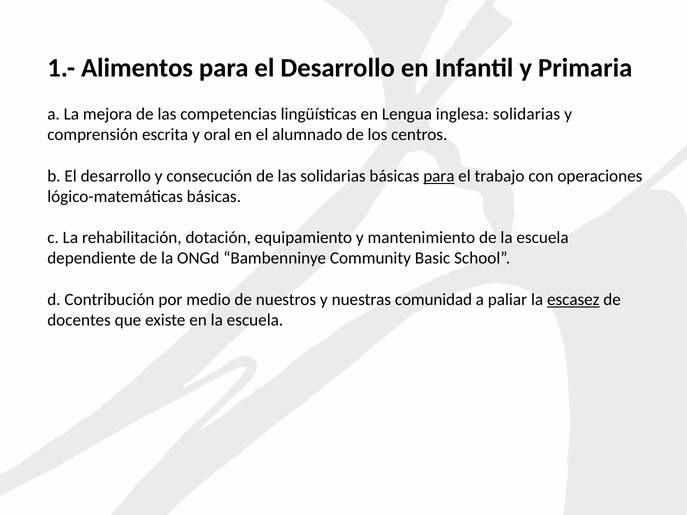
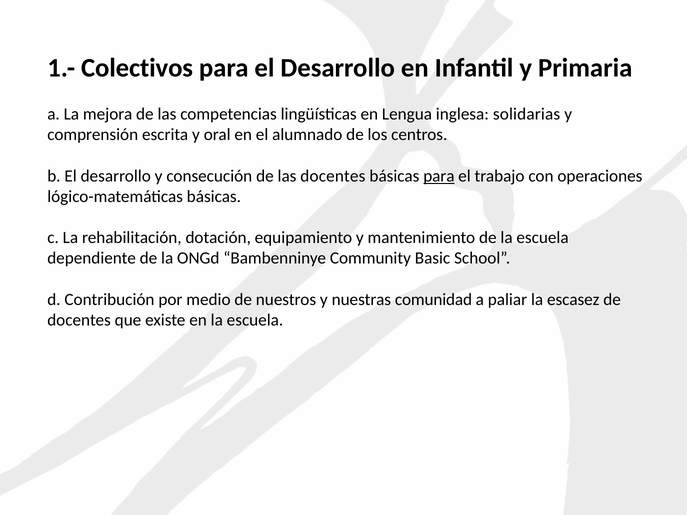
Alimentos: Alimentos -> Colectivos (137, 68)
las solidarias: solidarias -> docentes (333, 176)
escasez underline: present -> none (573, 300)
